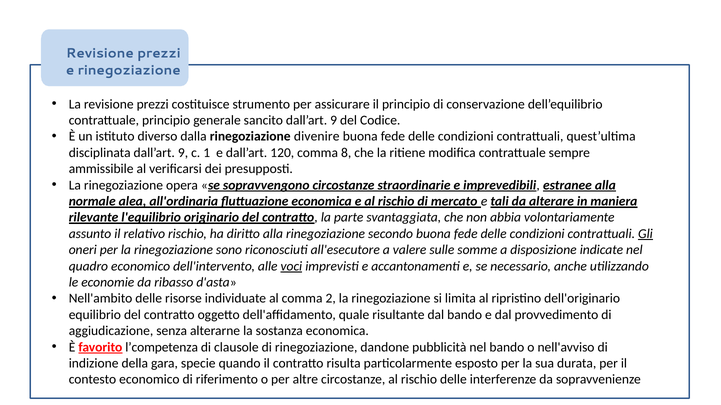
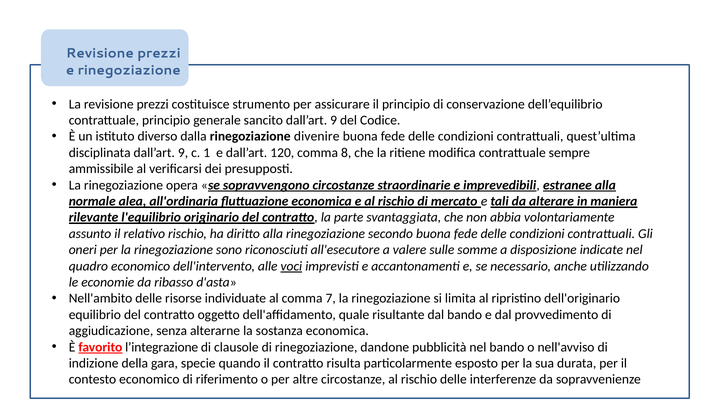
Gli underline: present -> none (645, 234)
2: 2 -> 7 (331, 299)
l’competenza: l’competenza -> l’integrazione (162, 348)
